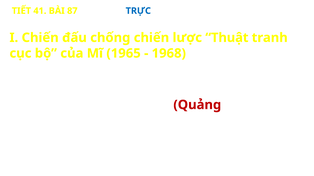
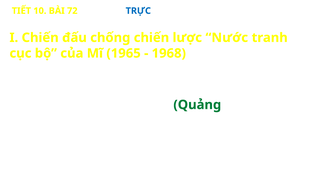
41: 41 -> 10 (40, 11)
87: 87 -> 72 (72, 11)
lược Thuật: Thuật -> Nước (227, 38)
Quảng colour: red -> green (197, 105)
